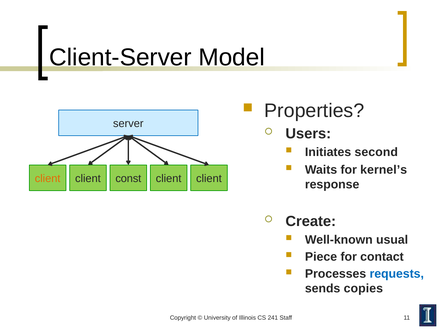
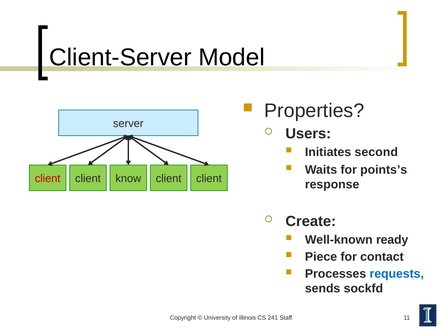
kernel’s: kernel’s -> points’s (384, 170)
client colour: orange -> red (48, 179)
const: const -> know (128, 179)
usual: usual -> ready (392, 240)
copies: copies -> sockfd (363, 289)
